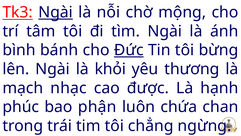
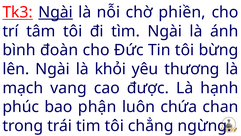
mộng: mộng -> phiền (182, 12)
bánh: bánh -> đoàn (59, 50)
Đức underline: present -> none (129, 50)
nhạc: nhạc -> vang (69, 88)
